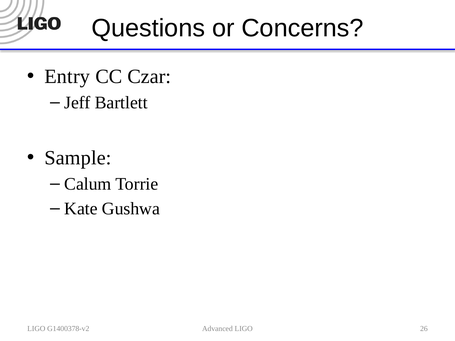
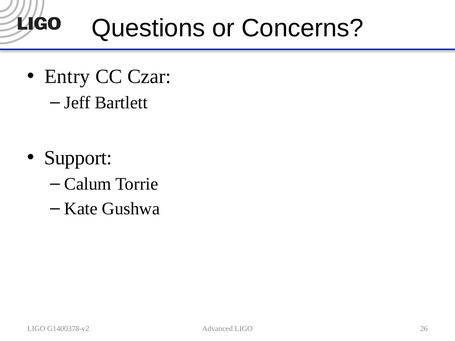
Sample: Sample -> Support (78, 158)
